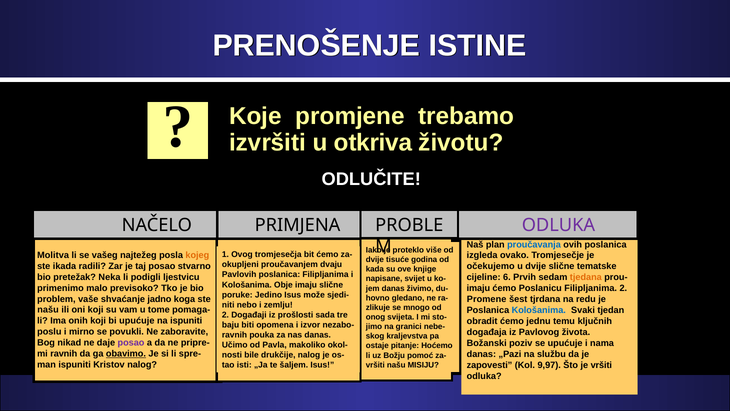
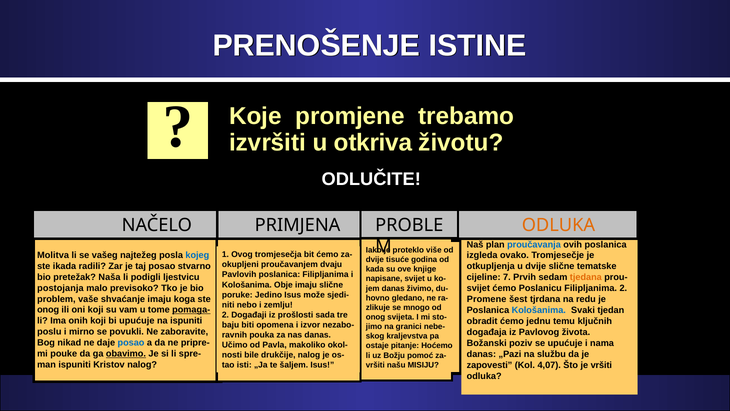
ODLUKA colour: purple -> orange (558, 225)
kojeg colour: orange -> blue (197, 255)
očekujemo: očekujemo -> otkupljenja (491, 266)
Neka: Neka -> Naša (109, 277)
6: 6 -> 7 (507, 277)
primenimo: primenimo -> postojanja (60, 288)
imaju: imaju -> svijet (478, 288)
shvaćanje jadno: jadno -> imaju (159, 299)
našu: našu -> onog (48, 310)
pomaga- underline: none -> present (191, 310)
posao colour: purple -> blue (131, 343)
mi ravnih: ravnih -> pouke (64, 353)
9,97: 9,97 -> 4,07 (549, 365)
